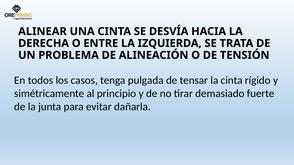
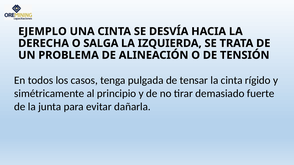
ALINEAR: ALINEAR -> EJEMPLO (42, 31)
ENTRE: ENTRE -> SALGA (101, 43)
